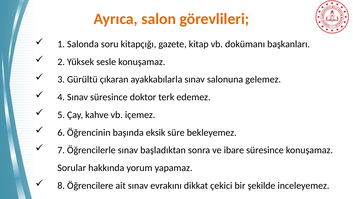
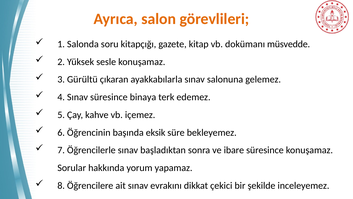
başkanları: başkanları -> müsvedde (289, 44)
doktor: doktor -> binaya (143, 97)
